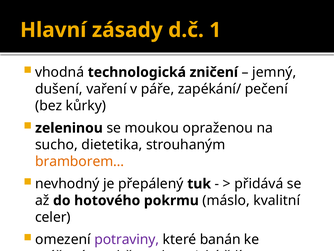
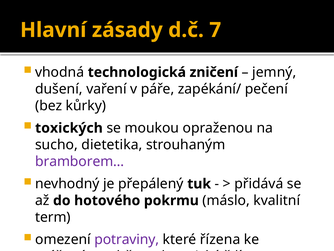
1: 1 -> 7 (215, 30)
zeleninou: zeleninou -> toxických (69, 128)
bramborem… colour: orange -> purple (80, 161)
celer: celer -> term (53, 217)
banán: banán -> řízena (220, 239)
